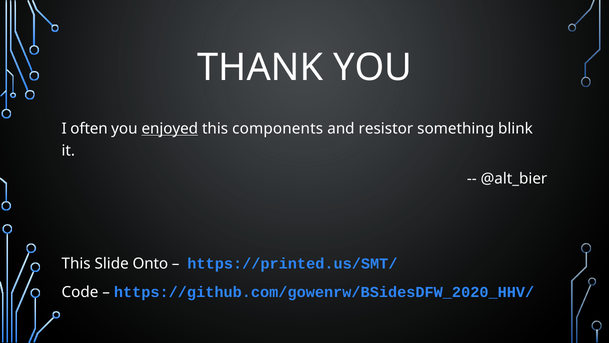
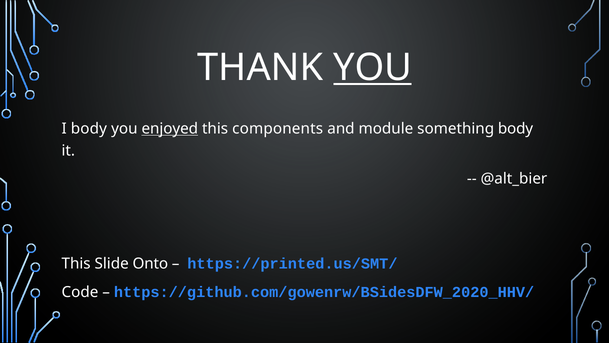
YOU underline: none -> present (373, 68)
I often: often -> body (89, 129)
resistor: resistor -> module (386, 129)
something blink: blink -> body (516, 129)
